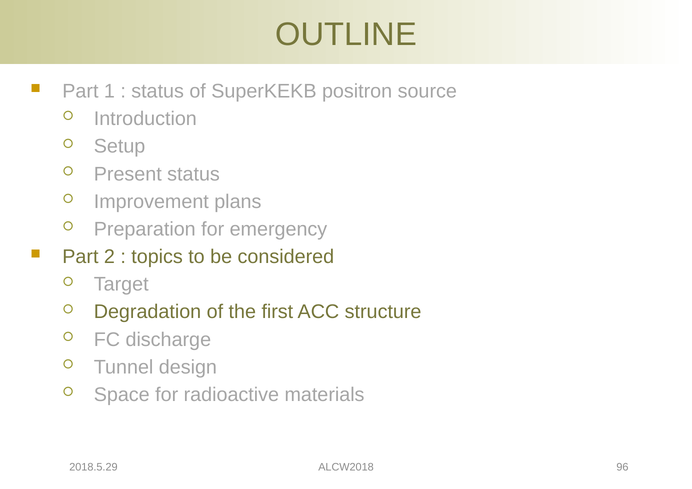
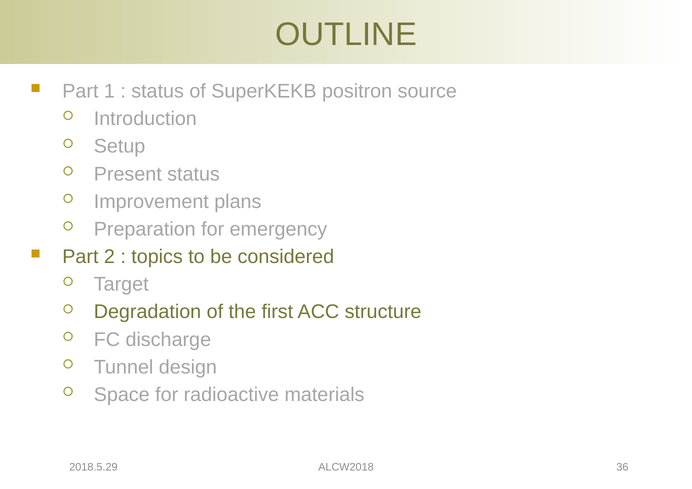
96: 96 -> 36 (622, 467)
